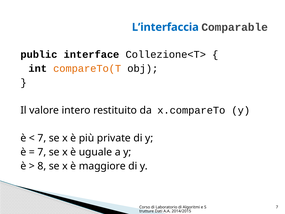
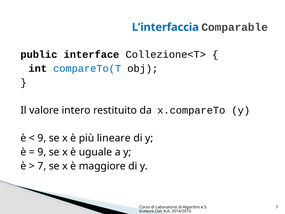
compareTo(T colour: orange -> blue (87, 68)
7: 7 -> 9 (42, 138)
private: private -> lineare (114, 138)
7: 7 -> 9 (42, 152)
8: 8 -> 7 (42, 166)
